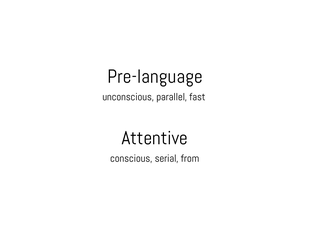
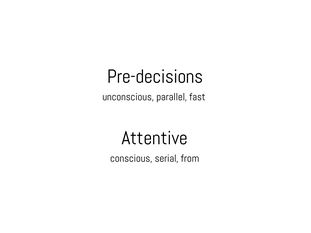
Pre-language: Pre-language -> Pre-decisions (155, 77)
